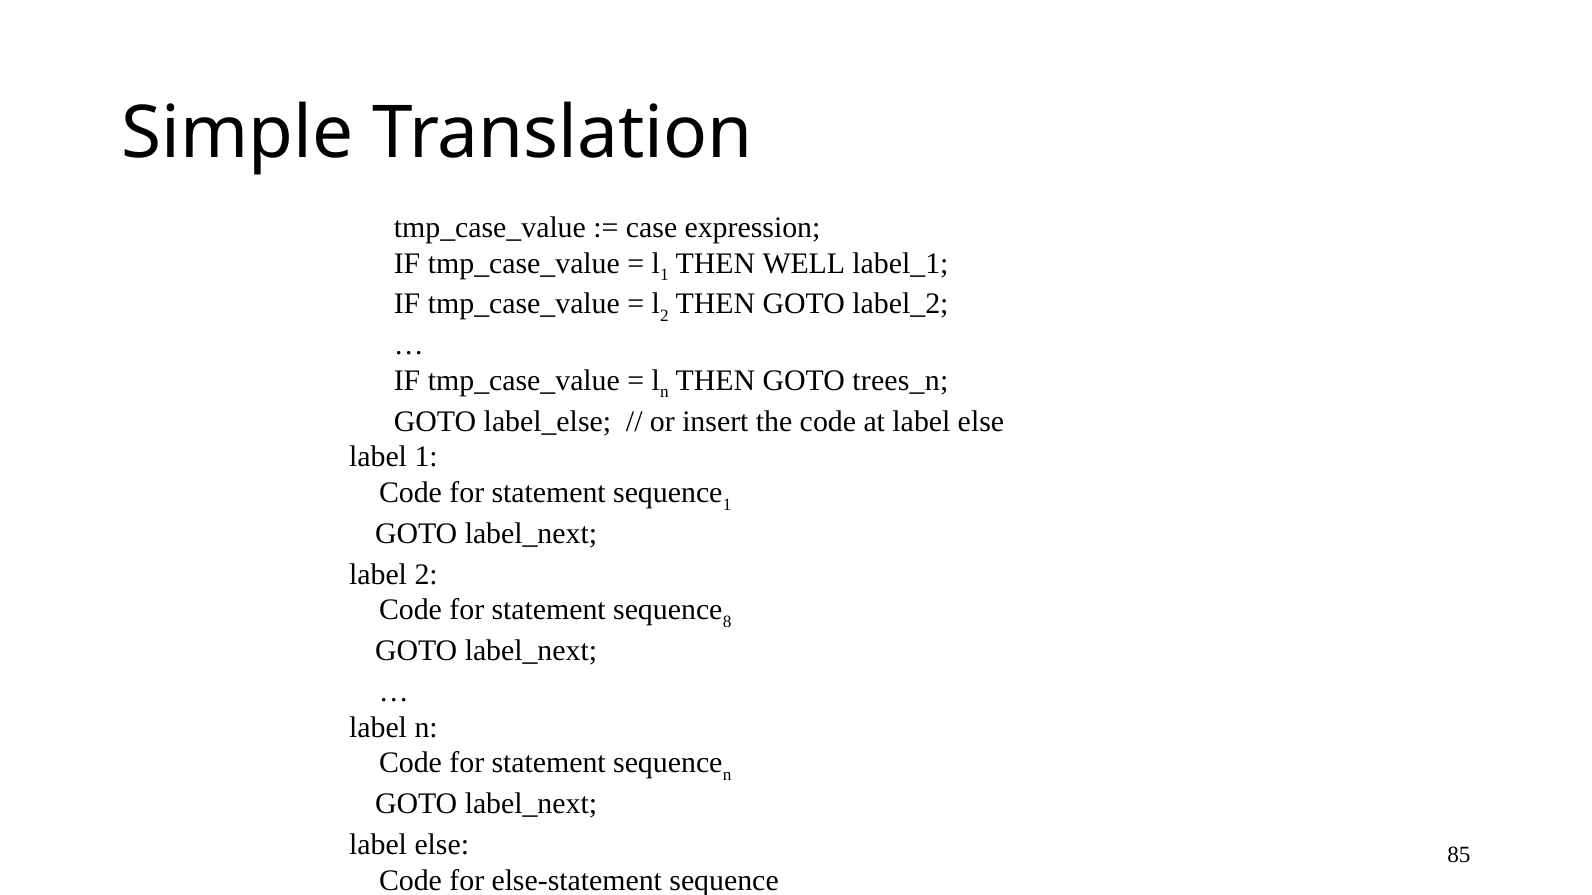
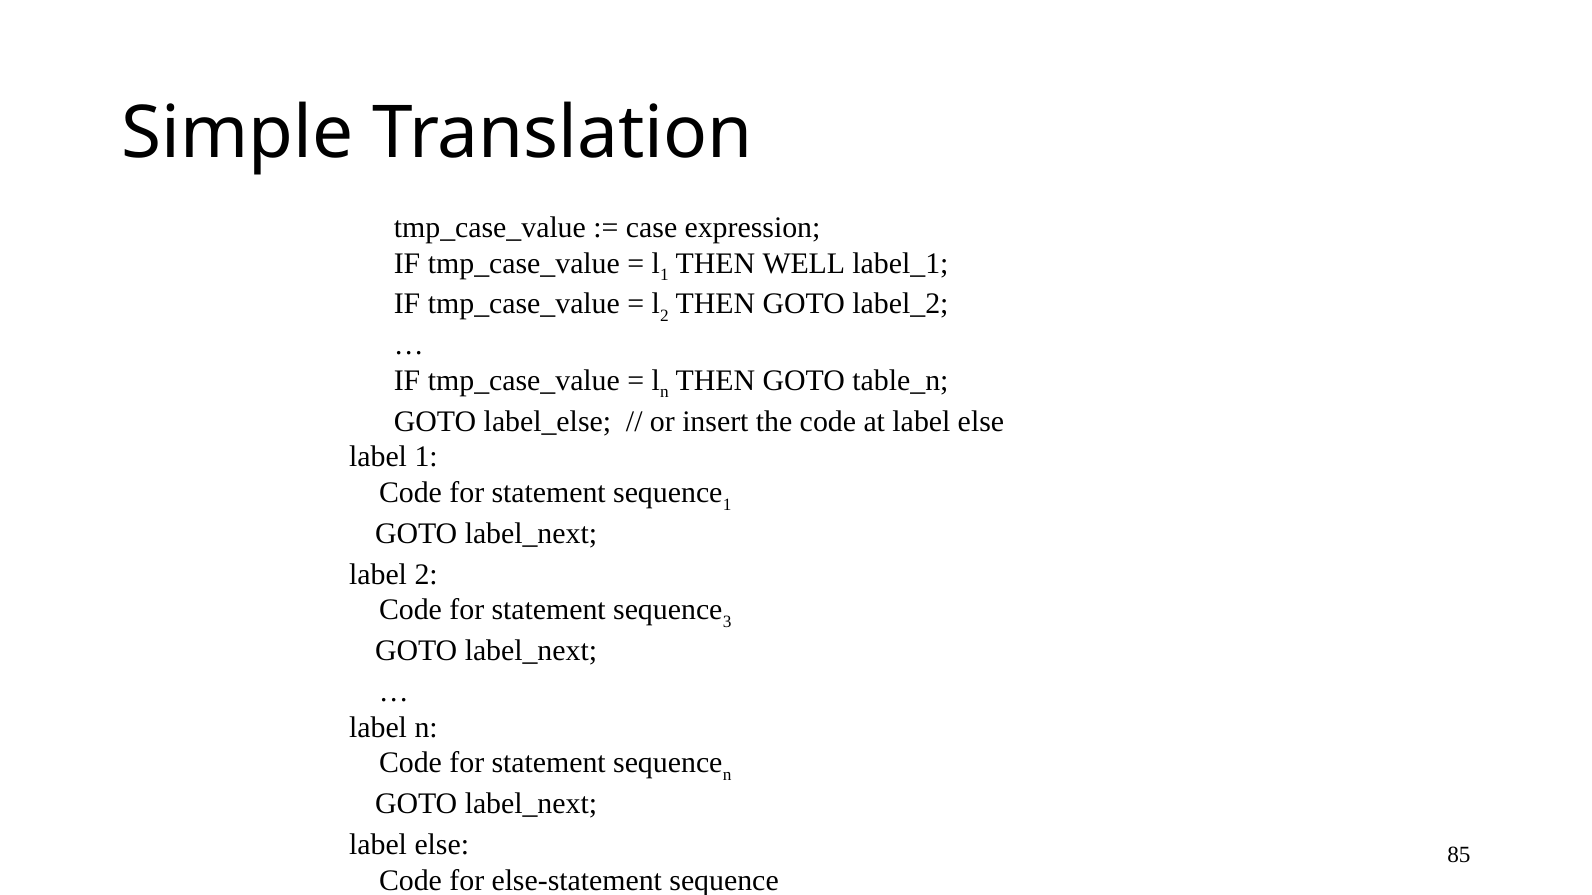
trees_n: trees_n -> table_n (900, 381)
8: 8 -> 3 (727, 622)
